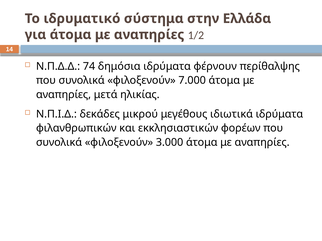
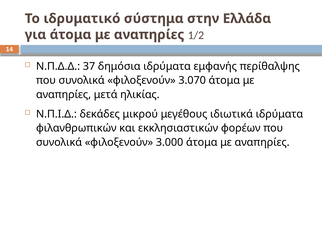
74: 74 -> 37 (89, 66)
φέρνουν: φέρνουν -> εμφανής (215, 66)
7.000: 7.000 -> 3.070 (192, 81)
